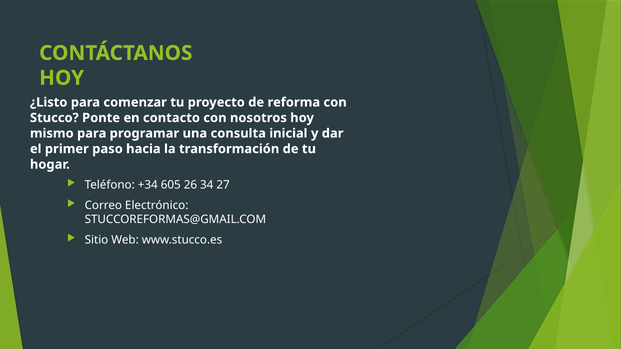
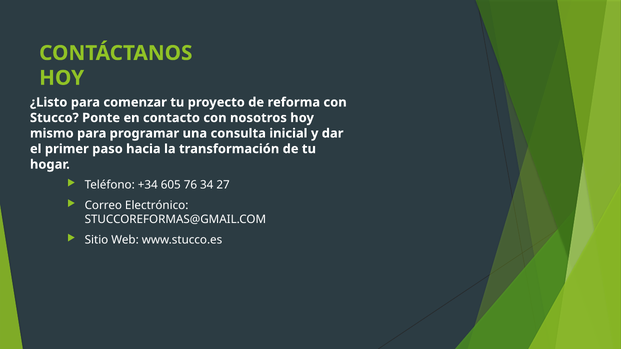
26: 26 -> 76 (190, 185)
